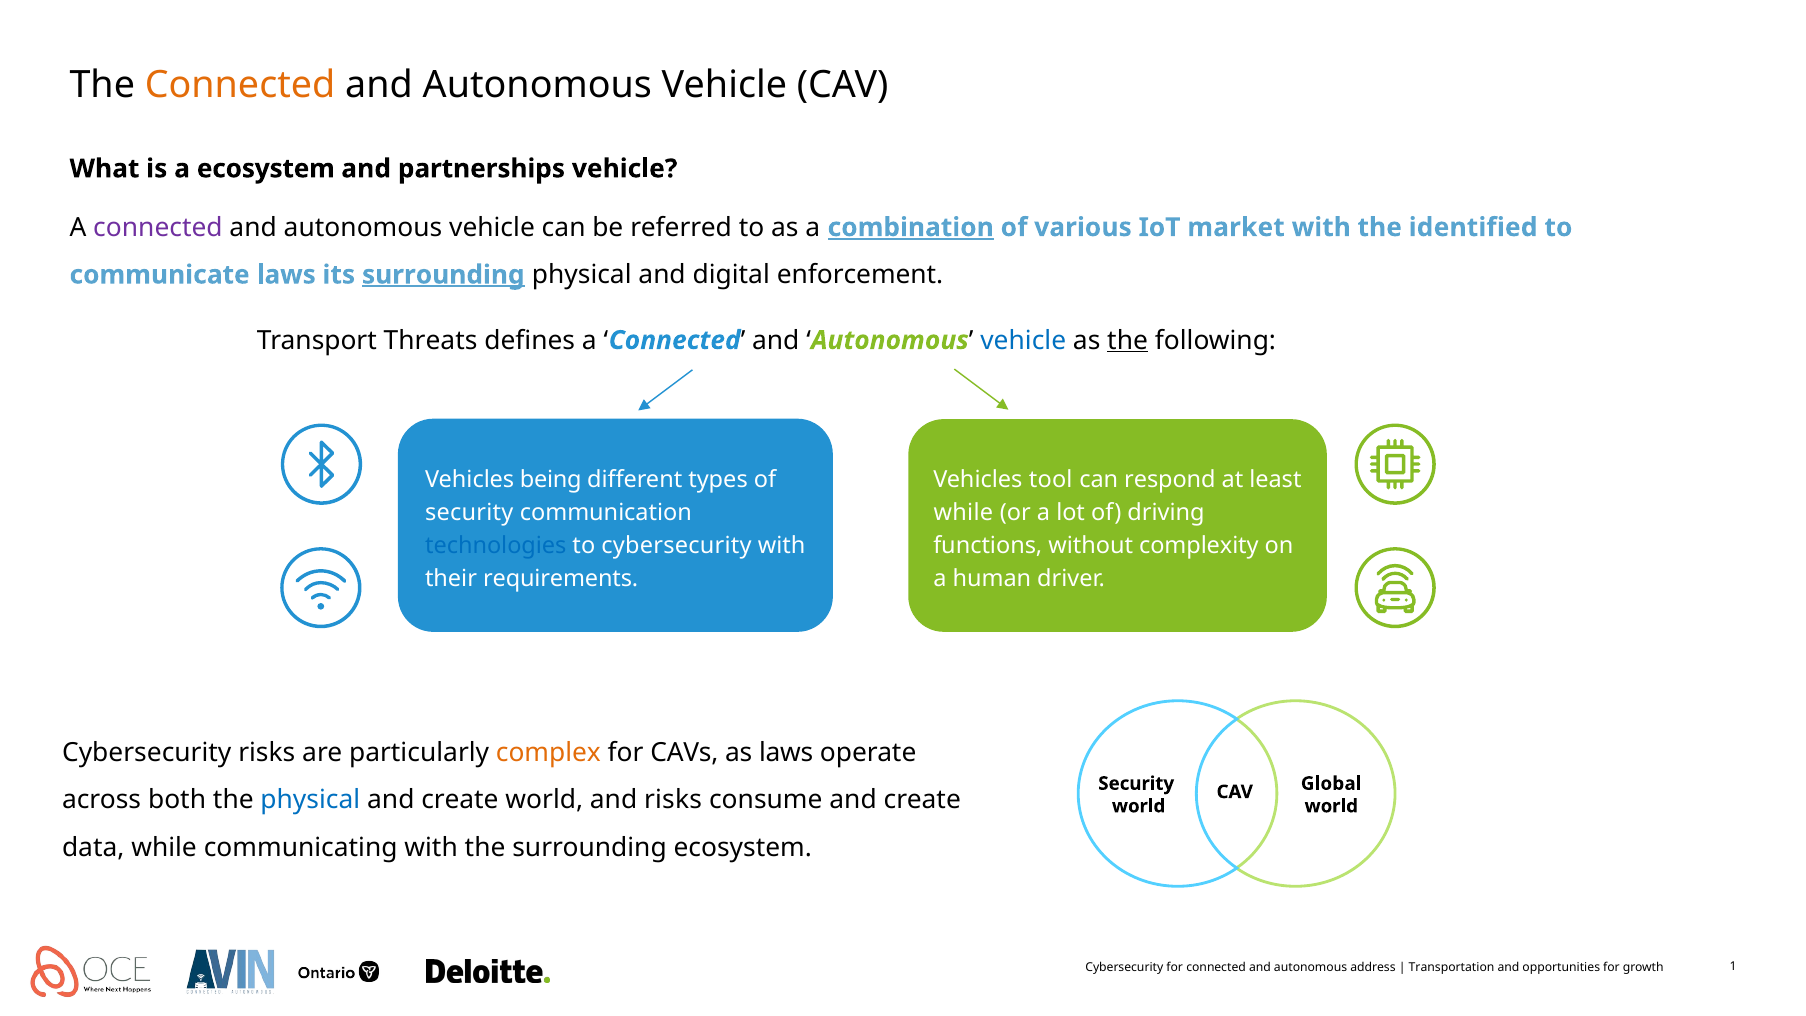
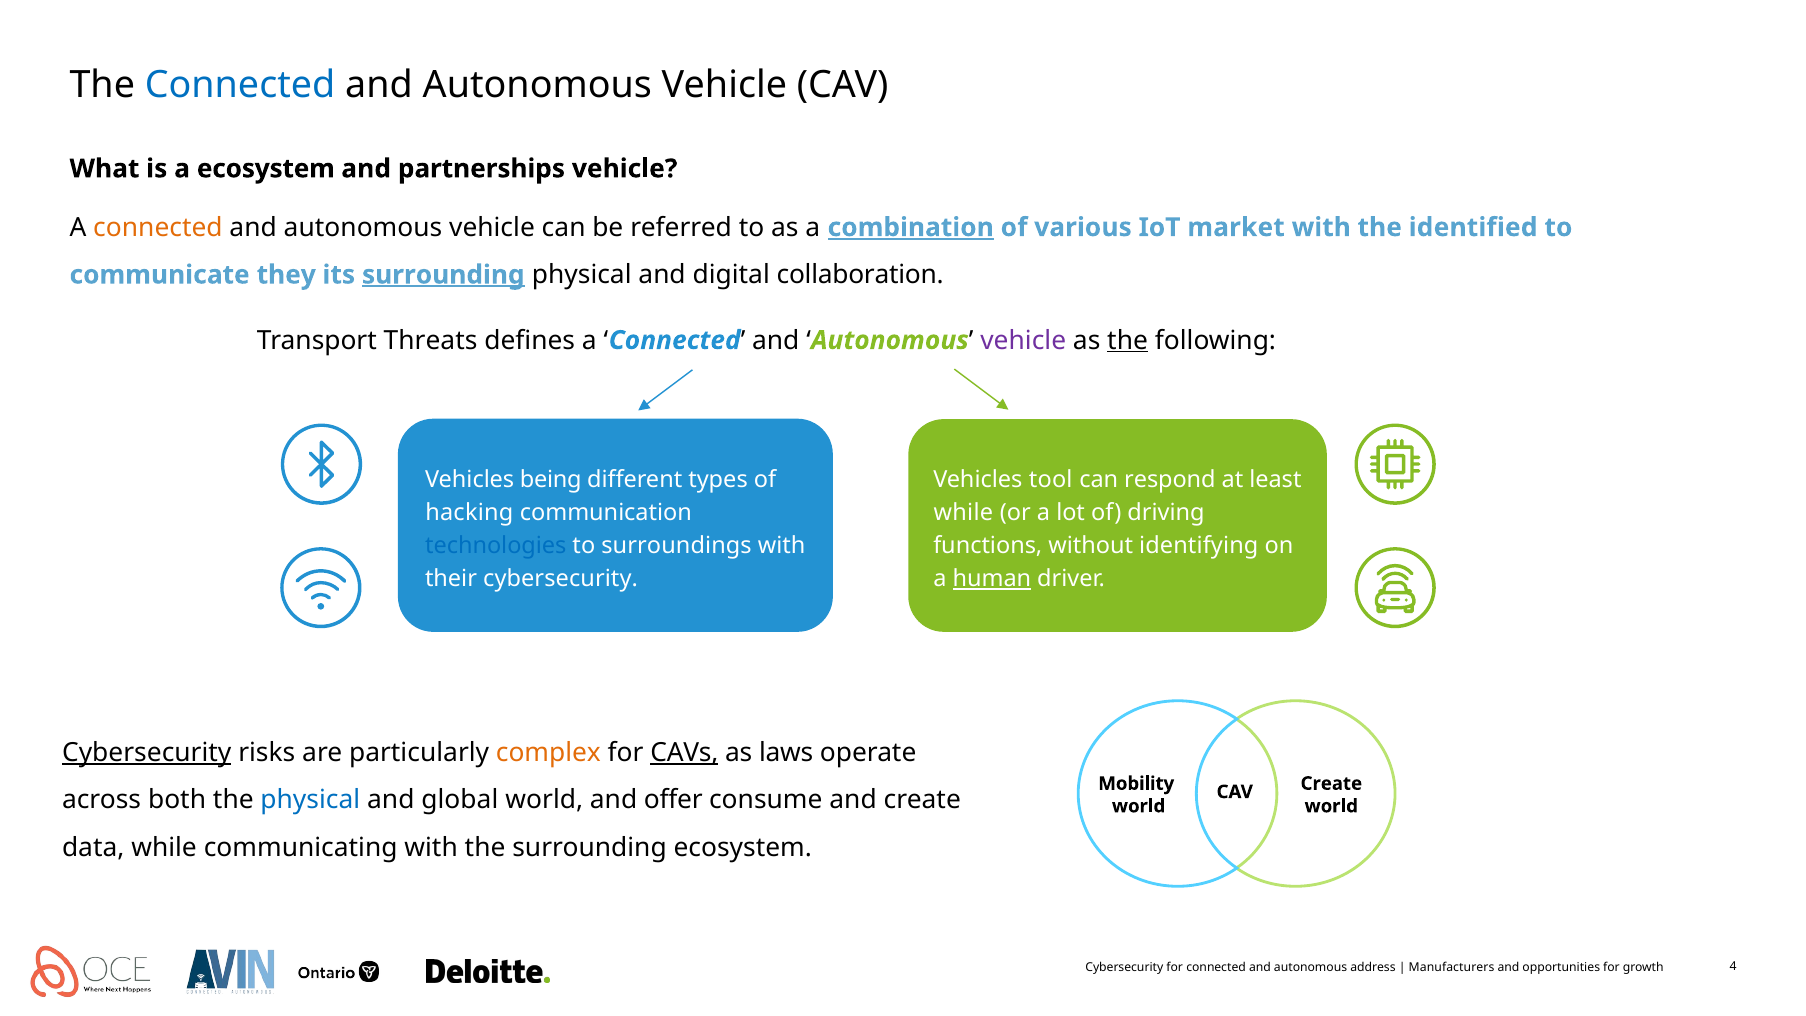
Connected colour: orange -> blue (240, 85)
connected colour: purple -> orange (158, 227)
communicate laws: laws -> they (286, 275)
enforcement: enforcement -> collaboration (860, 275)
vehicle colour: blue -> purple (1023, 340)
security: security -> hacking (469, 513)
to cybersecurity: cybersecurity -> surroundings (677, 546)
complexity: complexity -> identifying (1199, 546)
their requirements: requirements -> cybersecurity (561, 579)
human underline: none -> present (992, 579)
Cybersecurity underline: none -> present (147, 753)
CAVs underline: none -> present (684, 753)
Security: Security -> Mobility (1136, 783)
Global: Global -> Create (1331, 783)
create: create -> global (460, 800)
and risks: risks -> offer (673, 800)
Transportation: Transportation -> Manufacturers (1452, 967)
1: 1 -> 4 (1733, 966)
